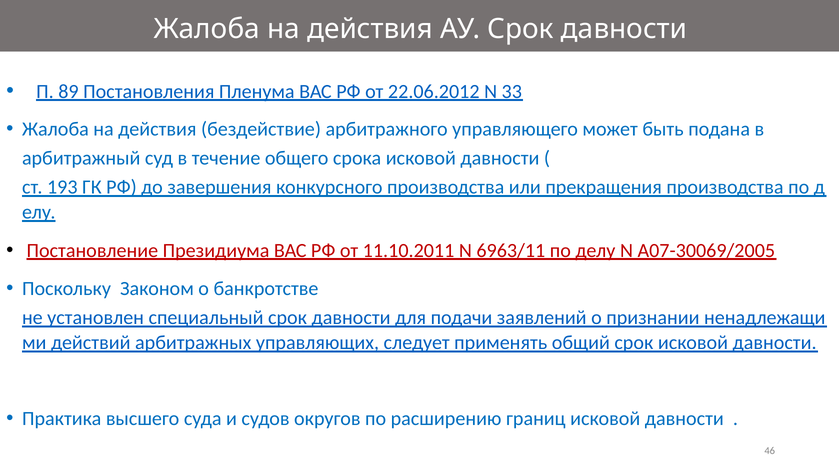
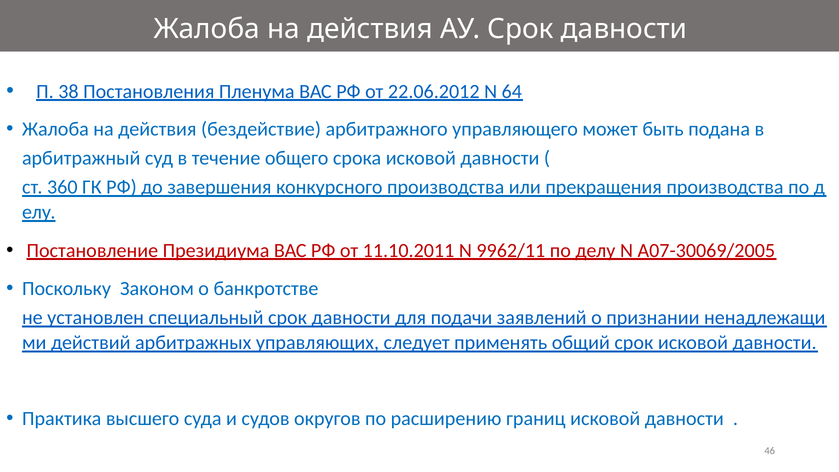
89: 89 -> 38 (68, 91)
33: 33 -> 64 (512, 91)
193: 193 -> 360 (62, 187)
6963/11: 6963/11 -> 9962/11 (511, 251)
